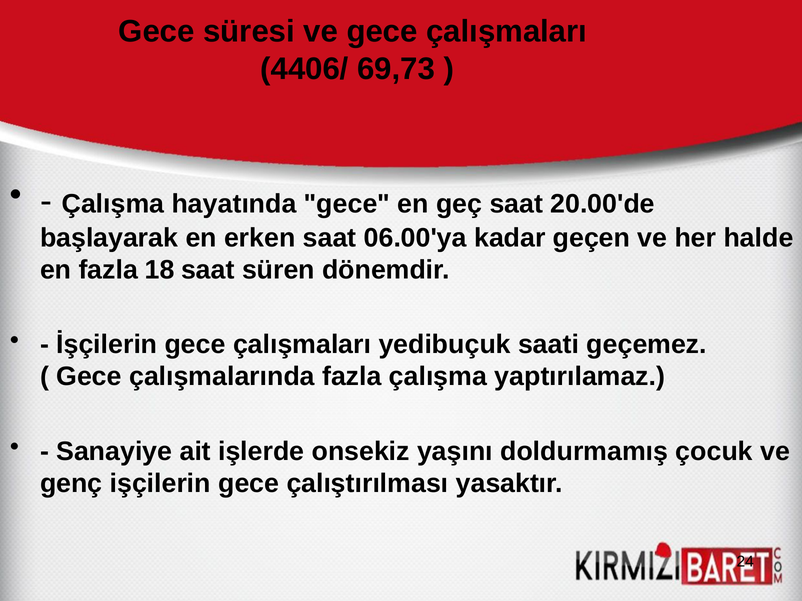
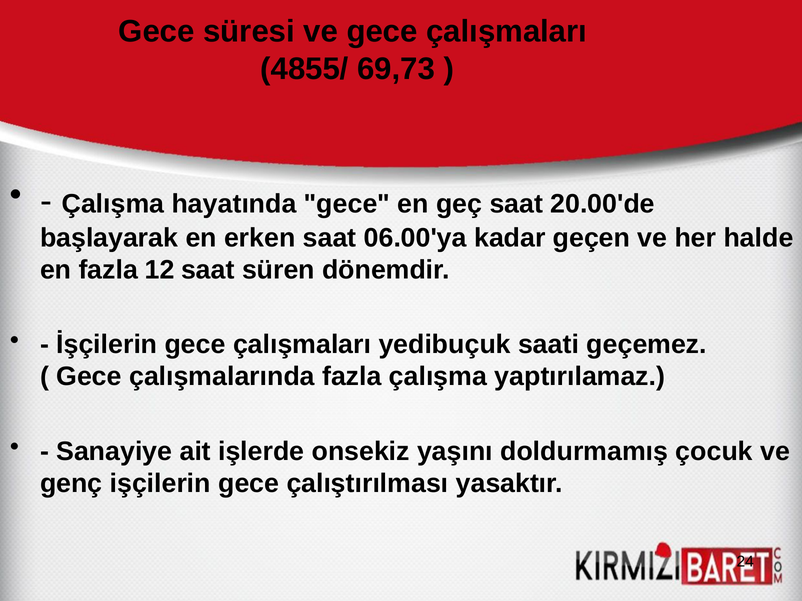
4406/: 4406/ -> 4855/ (304, 69)
18: 18 -> 12 (160, 270)
